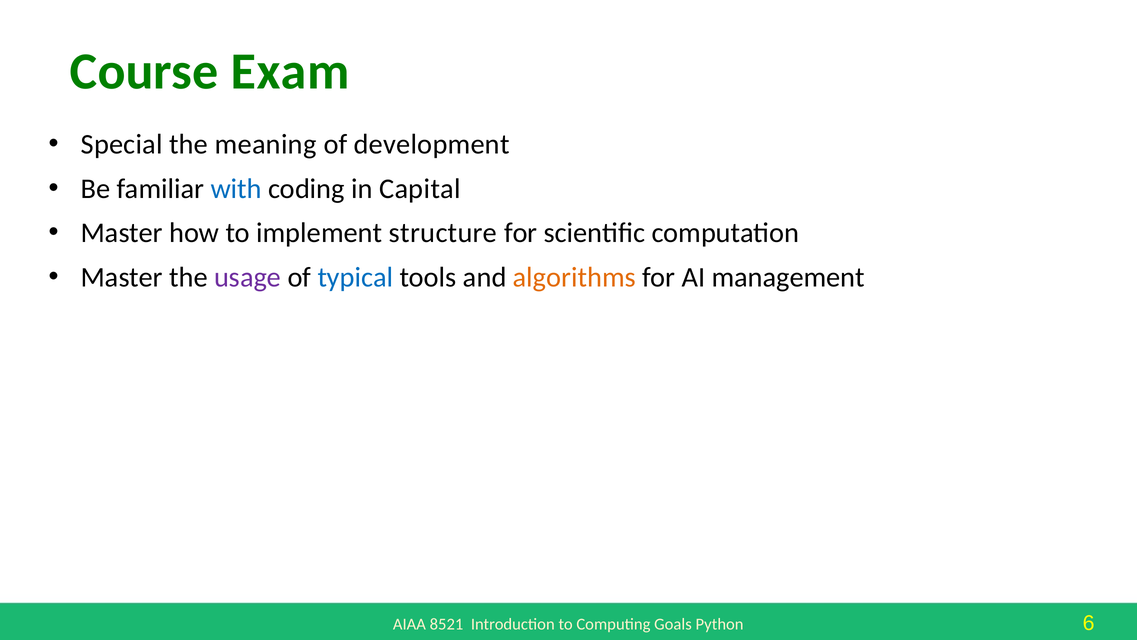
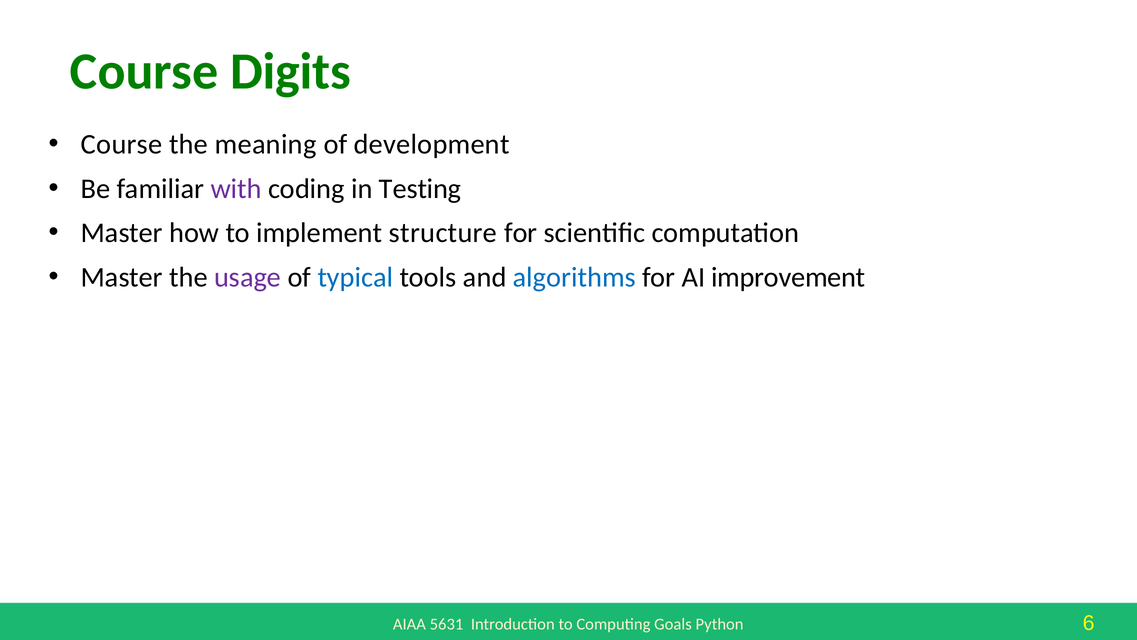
Exam: Exam -> Digits (290, 71)
Special: Special -> Course (122, 144)
with colour: blue -> purple (236, 189)
Capital: Capital -> Testing (420, 189)
algorithms colour: orange -> blue (574, 277)
management: management -> improvement (788, 277)
8521: 8521 -> 5631 (447, 624)
